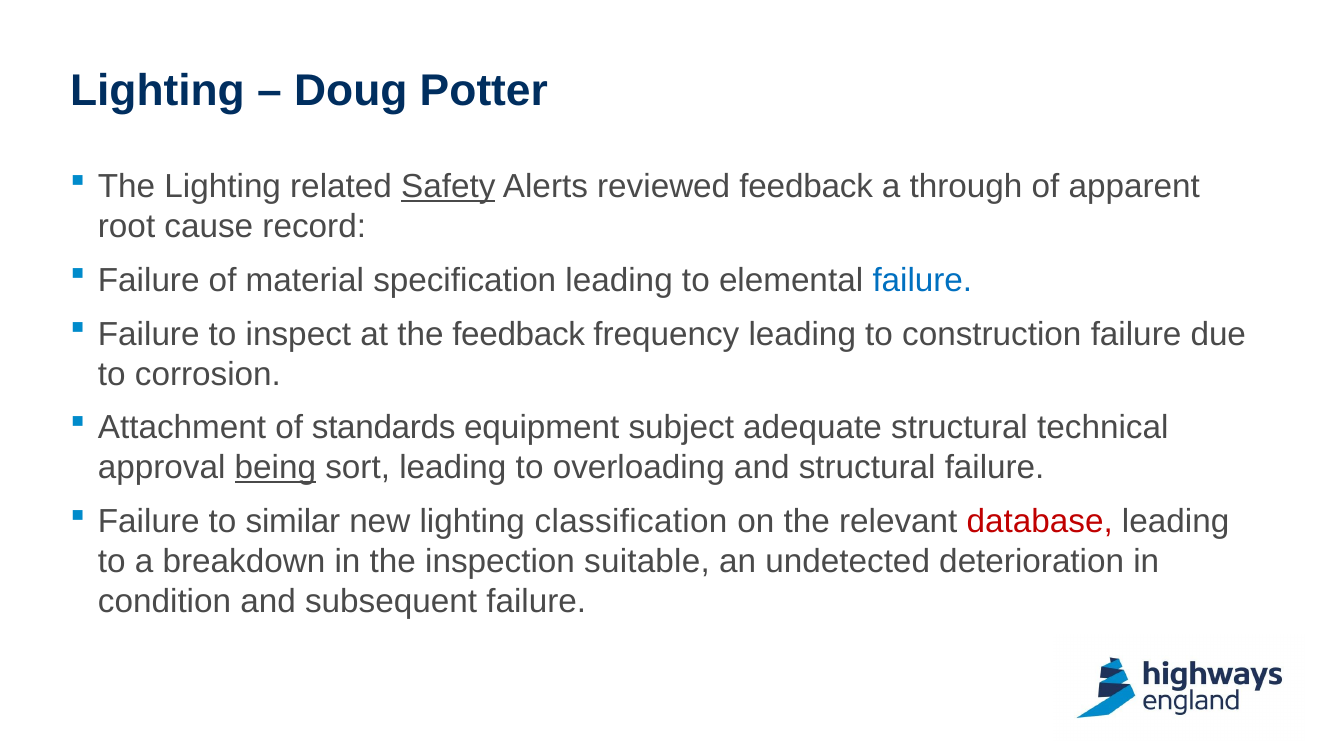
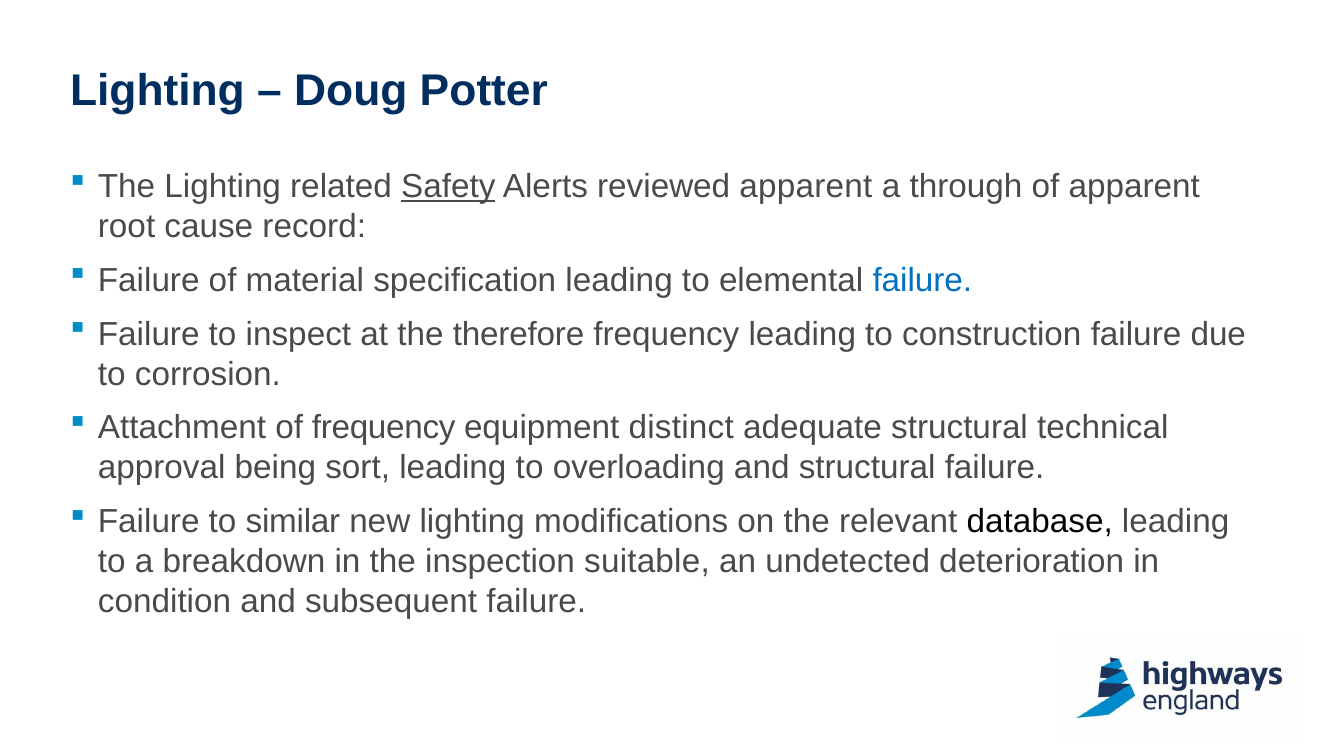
reviewed feedback: feedback -> apparent (806, 186)
the feedback: feedback -> therefore (519, 334)
of standards: standards -> frequency (384, 428)
subject: subject -> distinct (681, 428)
being underline: present -> none (275, 468)
classification: classification -> modifications (631, 521)
database colour: red -> black (1040, 521)
